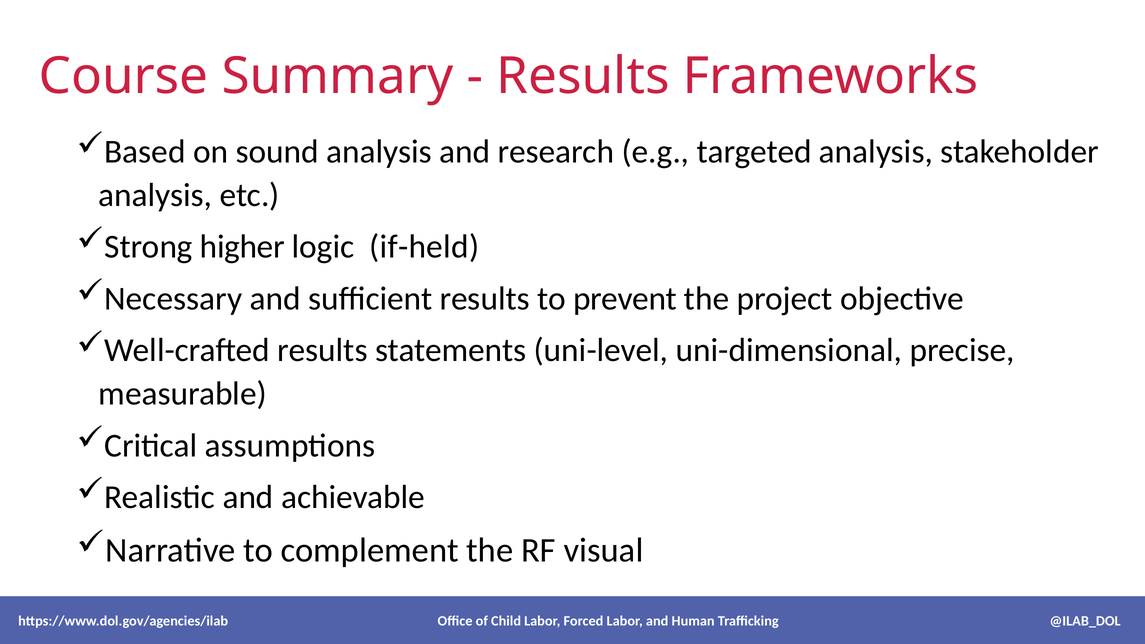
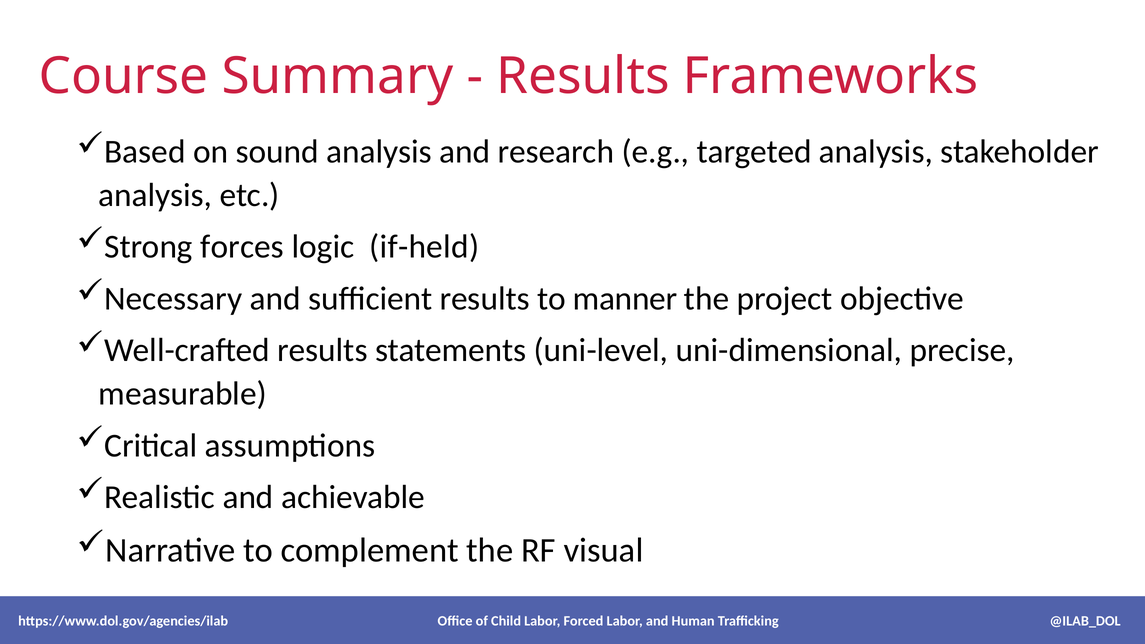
higher: higher -> forces (242, 247)
prevent: prevent -> manner (625, 299)
